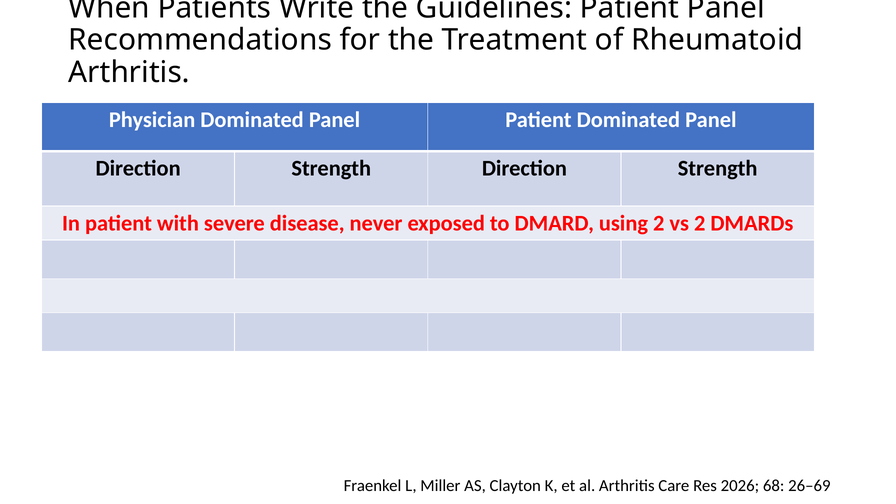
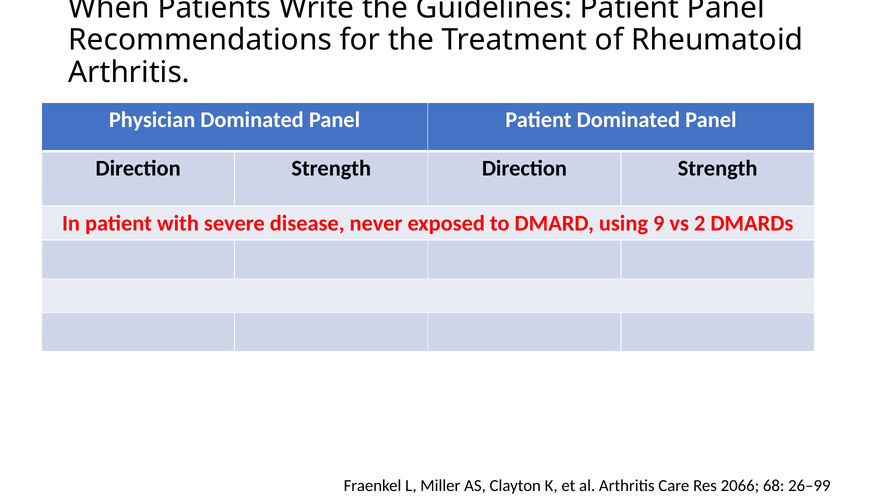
using 2: 2 -> 9 (659, 223)
2026: 2026 -> 2066 (740, 486)
26–69: 26–69 -> 26–99 (809, 486)
